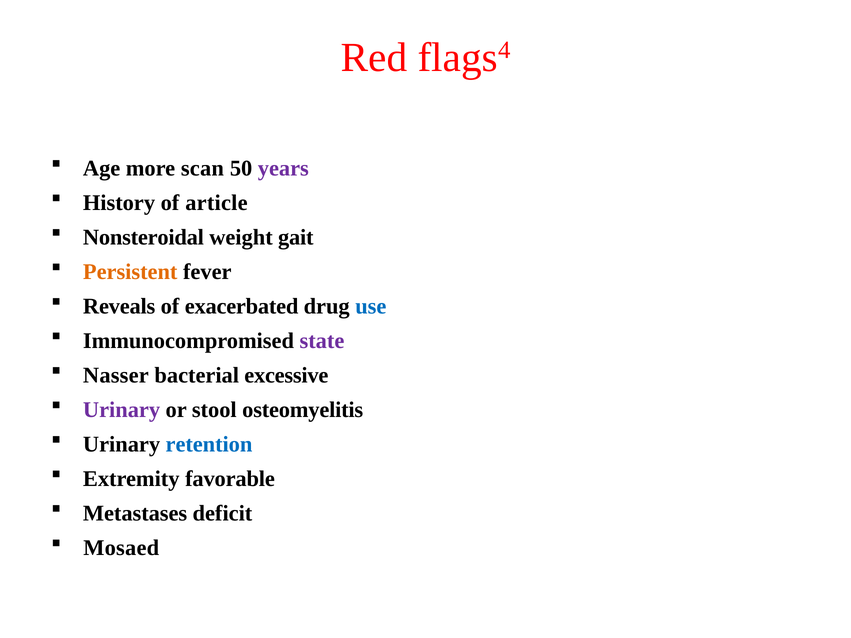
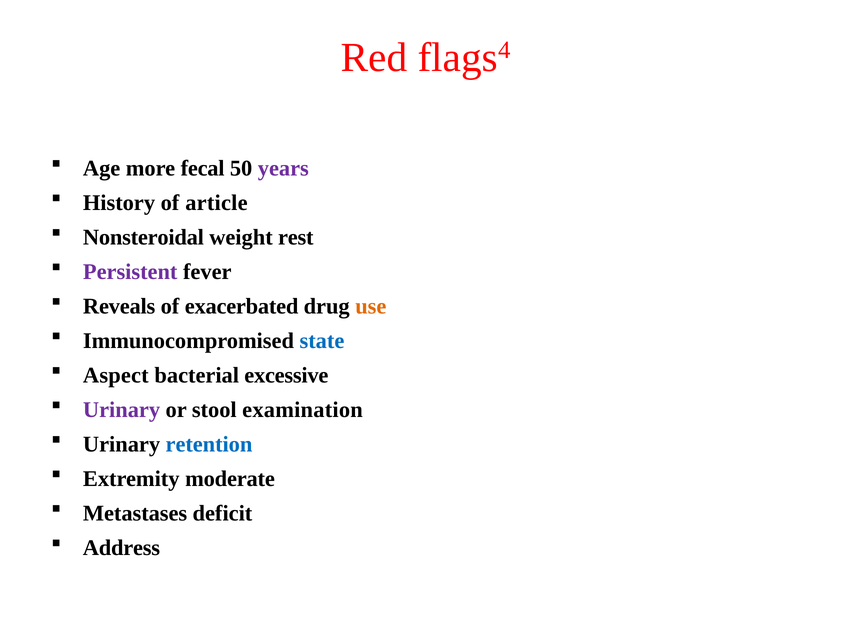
scan: scan -> fecal (203, 168)
gait: gait -> rest (296, 237)
Persistent colour: orange -> purple (130, 272)
use colour: blue -> orange (371, 306)
state colour: purple -> blue (322, 341)
Nasser: Nasser -> Aspect (116, 375)
osteomyelitis: osteomyelitis -> examination (303, 410)
favorable: favorable -> moderate (230, 479)
Mosaed: Mosaed -> Address (121, 548)
